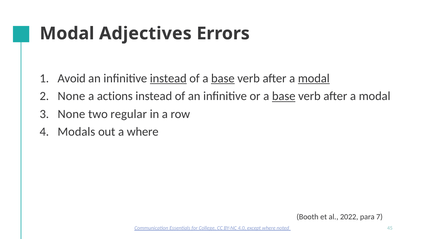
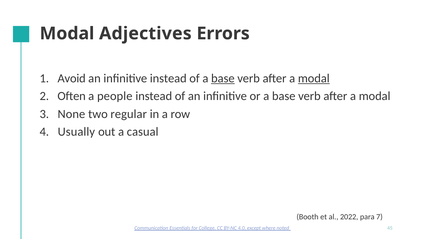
instead underline: present -> none (168, 78)
None: None -> Often (72, 96)
actions: actions -> people (115, 96)
base underline: present -> none (284, 96)
Modals: Modals -> Usually (76, 132)
a where: where -> casual (143, 132)
